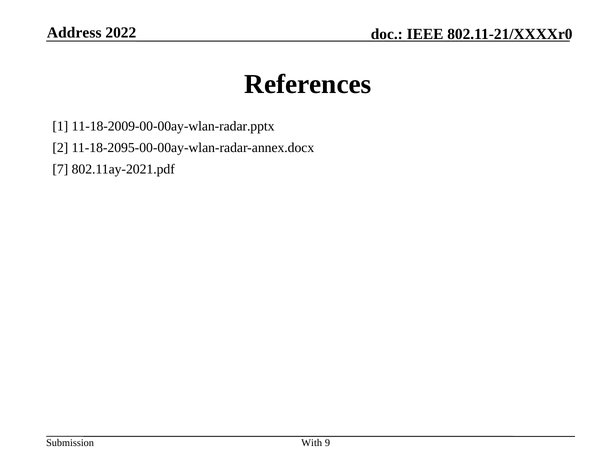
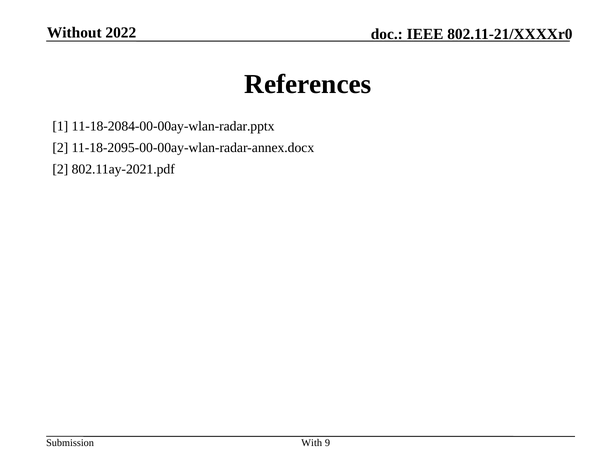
Address: Address -> Without (74, 33)
11-18-2009-00-00ay-wlan-radar.pptx: 11-18-2009-00-00ay-wlan-radar.pptx -> 11-18-2084-00-00ay-wlan-radar.pptx (173, 126)
7: 7 -> 2 (60, 169)
